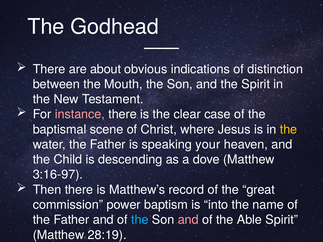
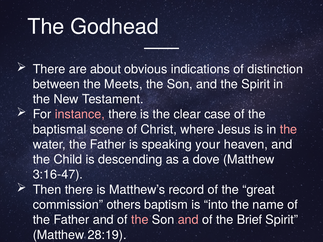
Mouth: Mouth -> Meets (123, 84)
the colour: yellow -> pink (289, 130)
3:16-97: 3:16-97 -> 3:16-47 (58, 175)
power: power -> others (124, 205)
the colour: light blue -> pink (140, 220)
Able: Able -> Brief (249, 220)
